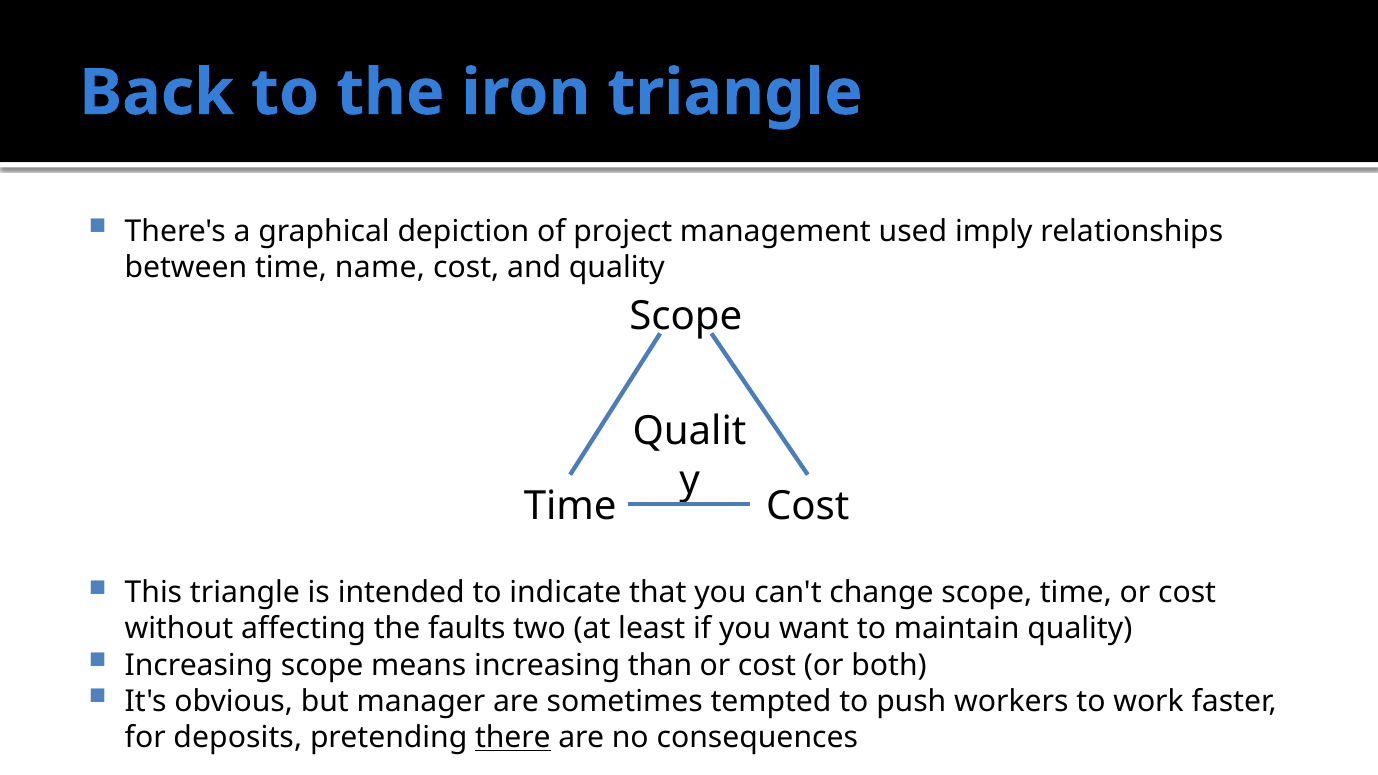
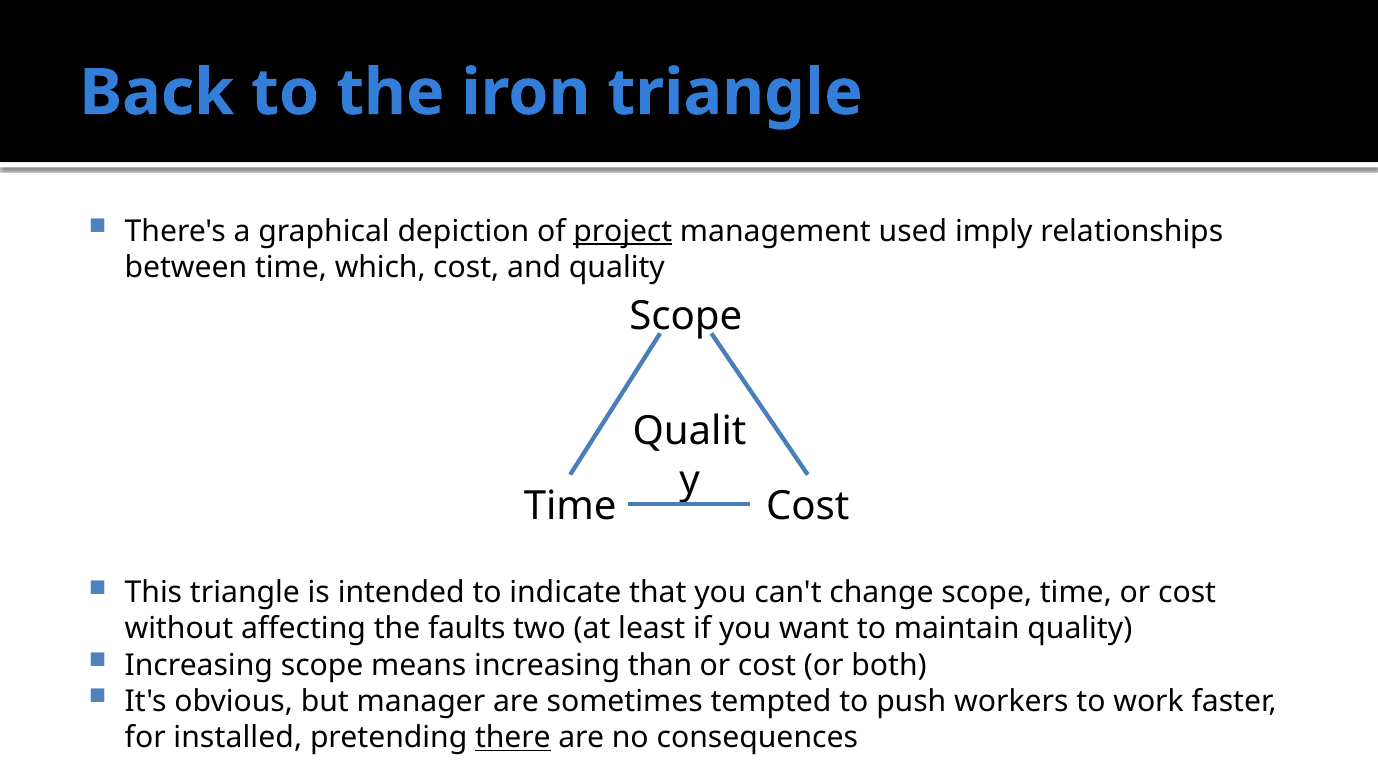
project underline: none -> present (623, 231)
name: name -> which (380, 267)
deposits: deposits -> installed (238, 738)
